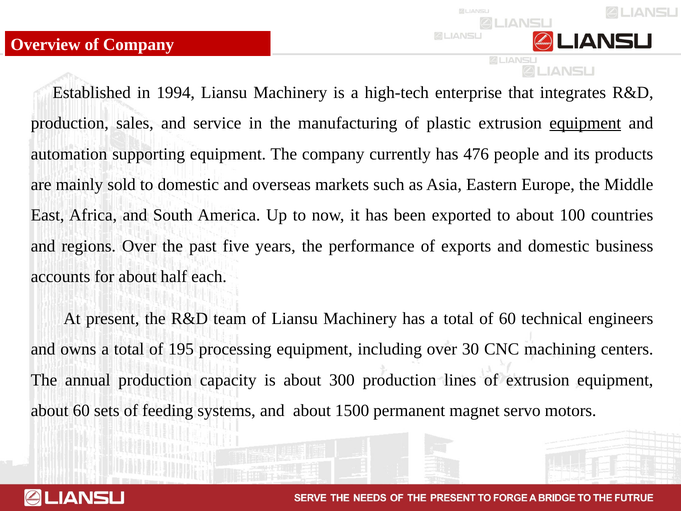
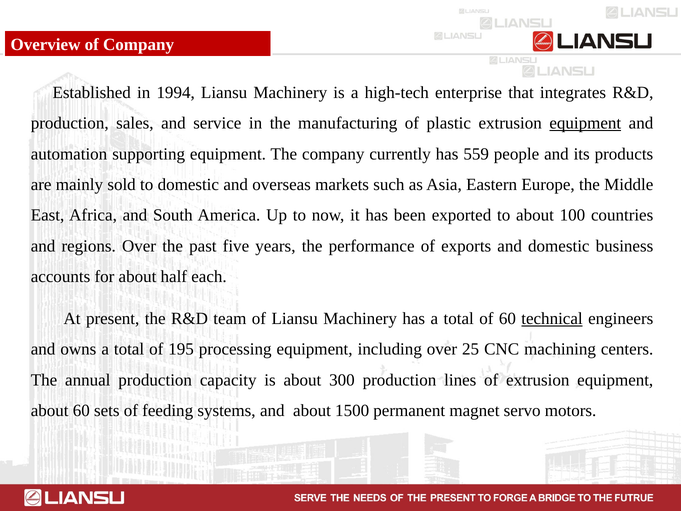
476: 476 -> 559 (476, 154)
technical underline: none -> present (552, 318)
30: 30 -> 25 (471, 349)
